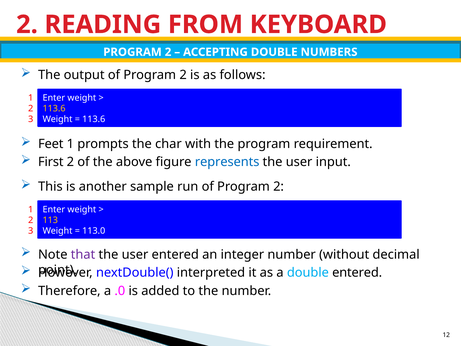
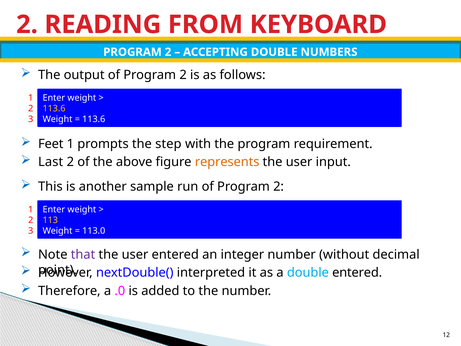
char: char -> step (168, 144)
First: First -> Last (51, 162)
represents colour: blue -> orange (227, 162)
